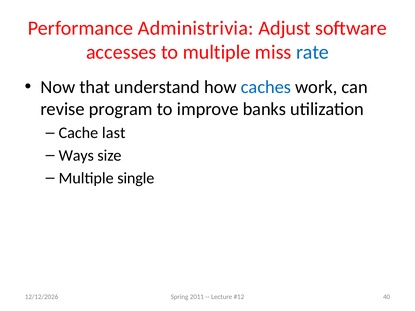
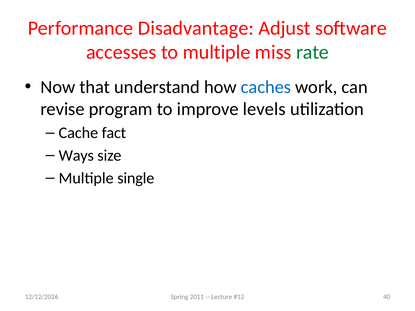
Administrivia: Administrivia -> Disadvantage (196, 28)
rate colour: blue -> green (313, 52)
banks: banks -> levels (264, 109)
last: last -> fact (114, 133)
